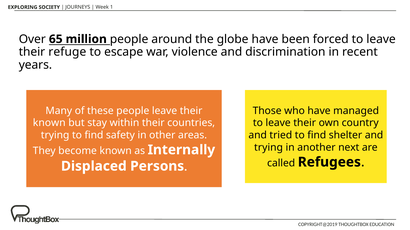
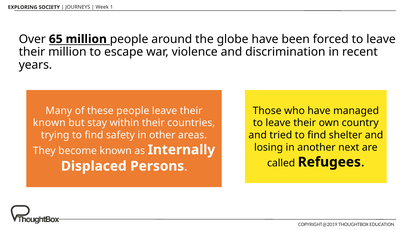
their refuge: refuge -> million (67, 52)
trying: trying -> losing (269, 148)
